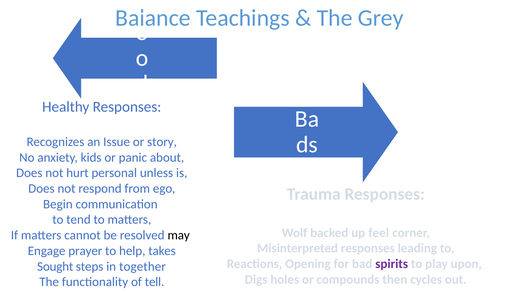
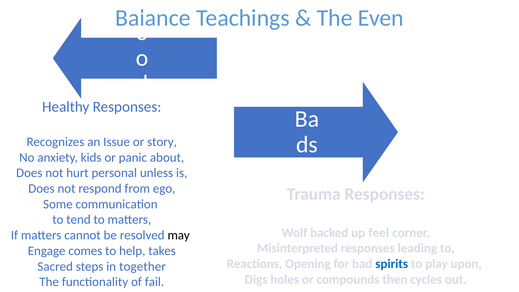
Grey: Grey -> Even (381, 18)
Begin: Begin -> Some (58, 204)
prayer: prayer -> comes (85, 251)
spirits colour: purple -> blue (392, 264)
Sought: Sought -> Sacred (55, 266)
tell: tell -> fail (154, 282)
